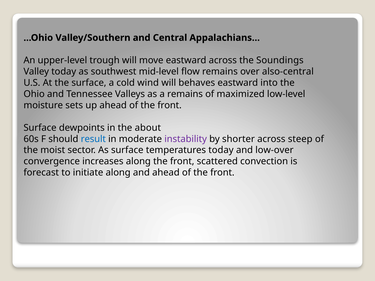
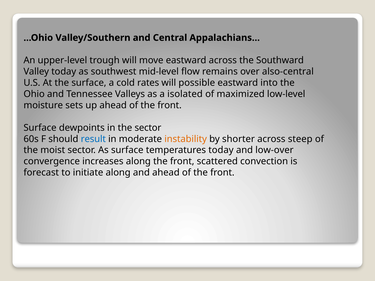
Soundings: Soundings -> Southward (280, 60)
wind: wind -> rates (148, 83)
behaves: behaves -> possible (197, 83)
a remains: remains -> isolated (185, 94)
the about: about -> sector (148, 128)
instability colour: purple -> orange (186, 139)
